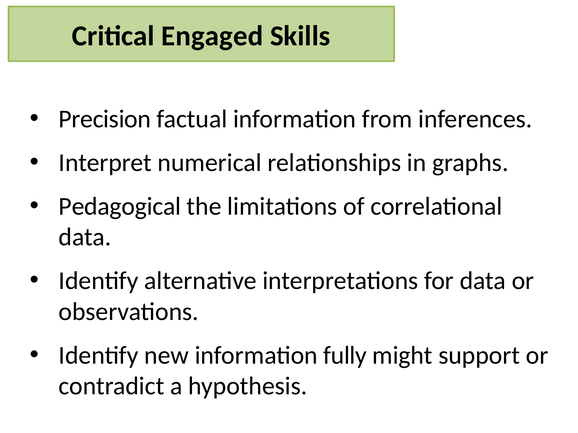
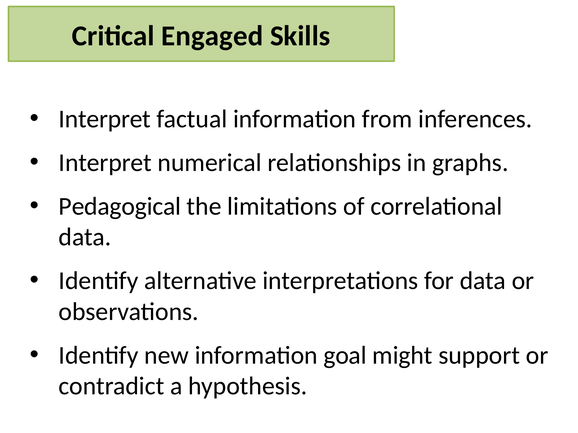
Precision: Precision -> Interpret (105, 119)
fully: fully -> goal (345, 356)
